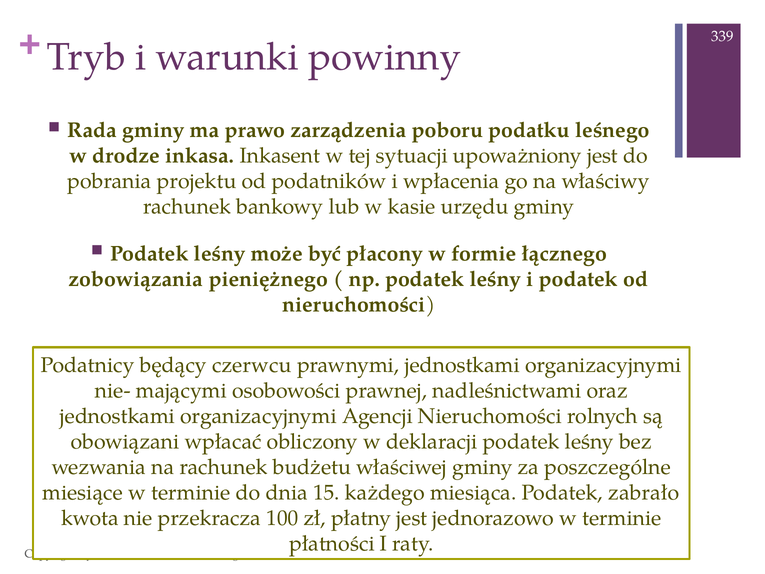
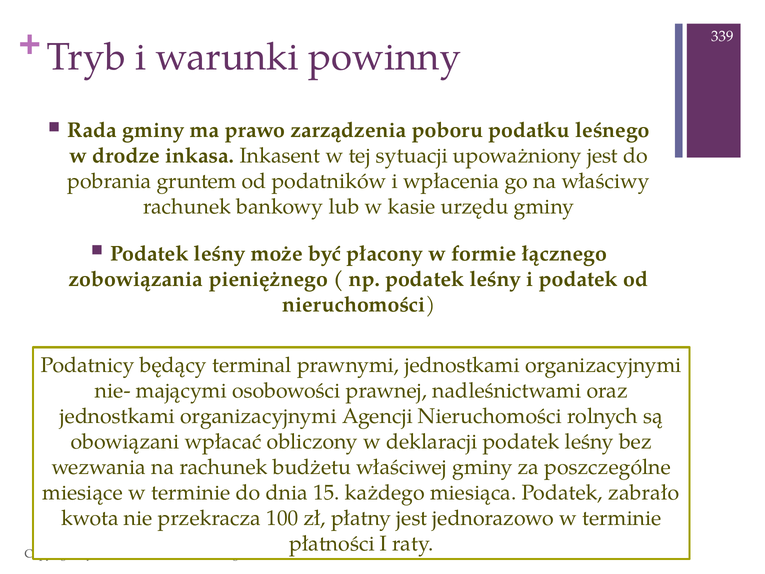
projektu: projektu -> gruntem (197, 181)
czerwcu: czerwcu -> terminal (252, 365)
